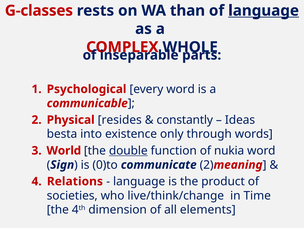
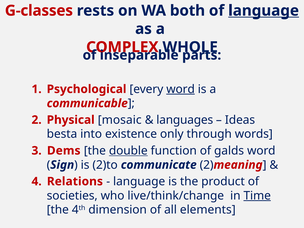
than: than -> both (188, 11)
word underline: none -> present (181, 89)
resides: resides -> mosaic (120, 120)
constantly: constantly -> languages (185, 120)
World: World -> Dems (64, 151)
nukia: nukia -> galds (229, 151)
0)to: 0)to -> 2)to (105, 165)
Time underline: none -> present (257, 196)
